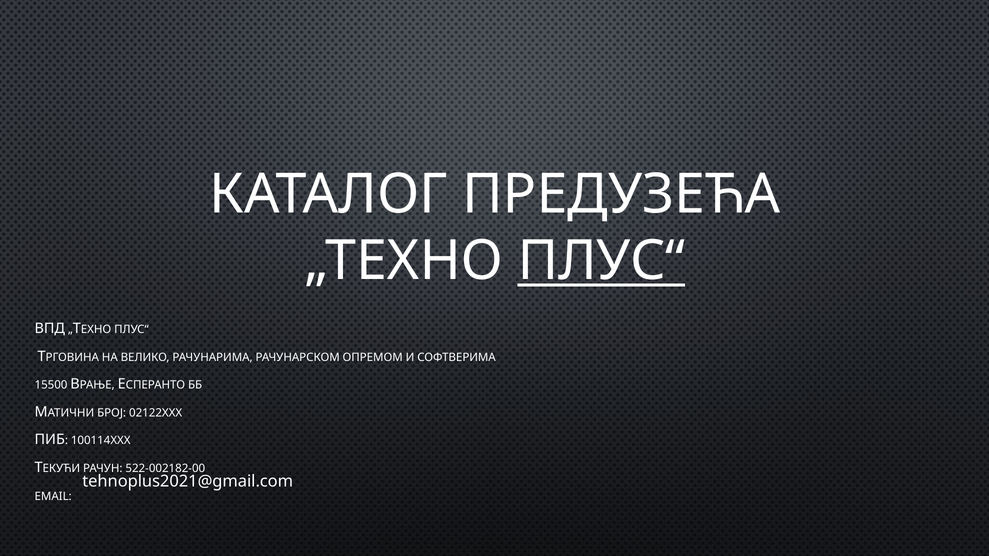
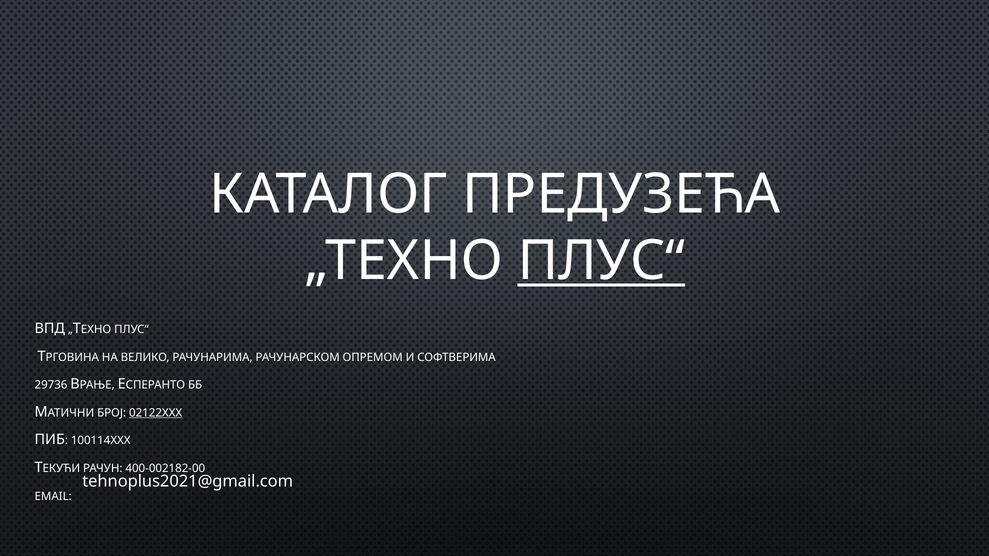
15500: 15500 -> 29736 (51, 385)
02122ХХХ underline: none -> present (156, 413)
522-002182-00: 522-002182-00 -> 400-002182-00 (165, 469)
